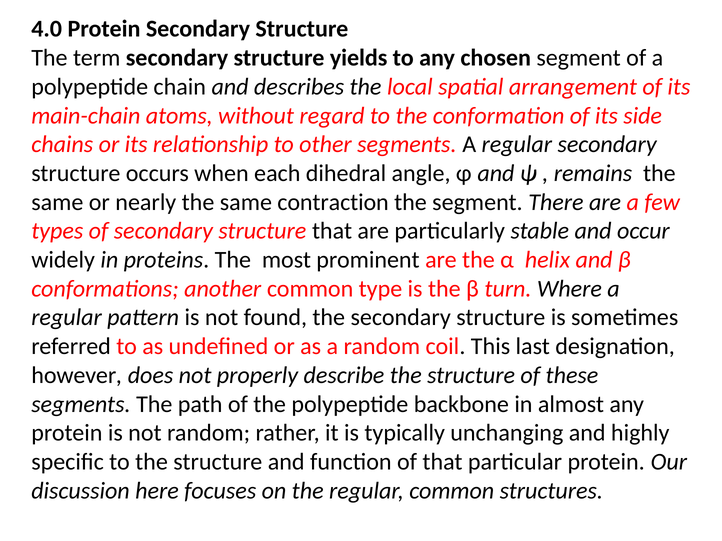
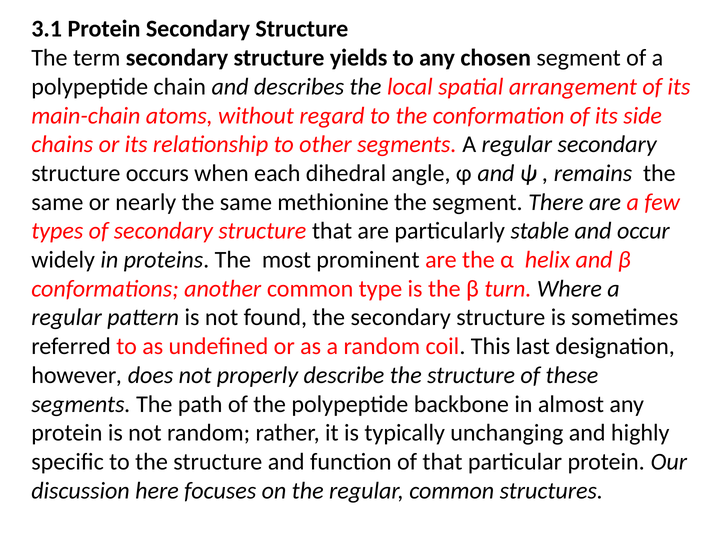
4.0: 4.0 -> 3.1 (47, 29)
contraction: contraction -> methionine (333, 202)
